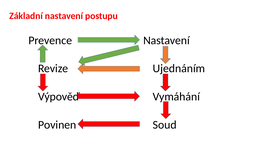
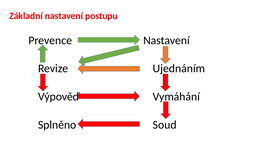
Povinen: Povinen -> Splněno (57, 124)
